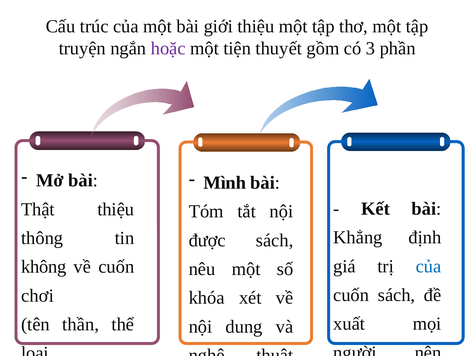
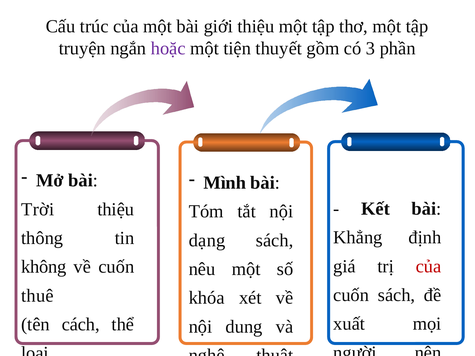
Thật: Thật -> Trời (38, 209)
được: được -> dạng (207, 240)
của colour: blue -> red (428, 266)
chơi: chơi -> thuê (37, 296)
thần: thần -> cách (81, 325)
